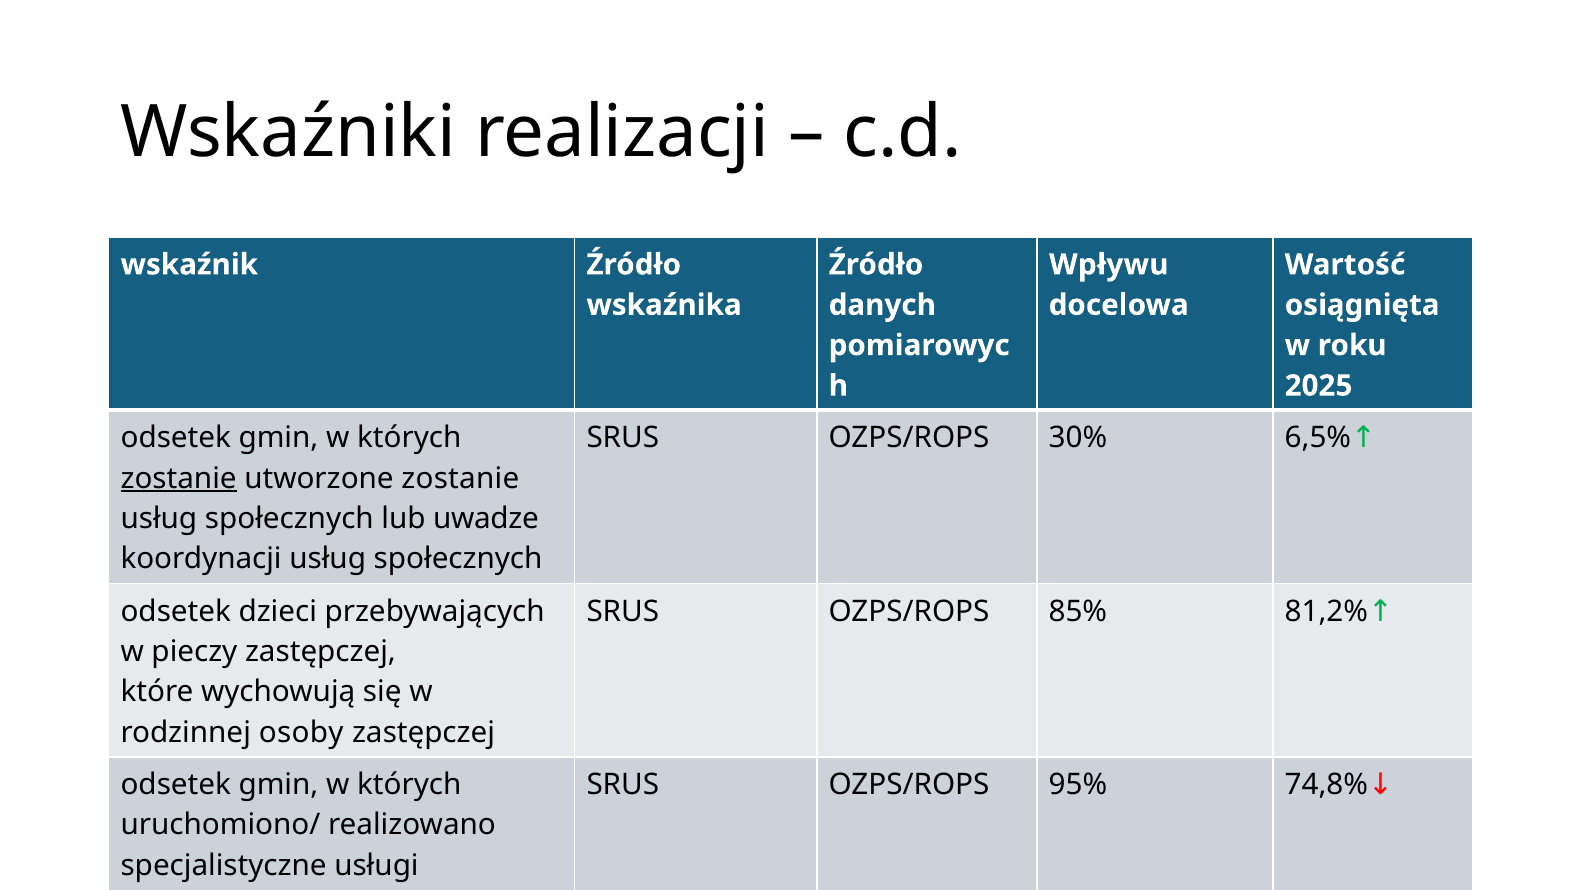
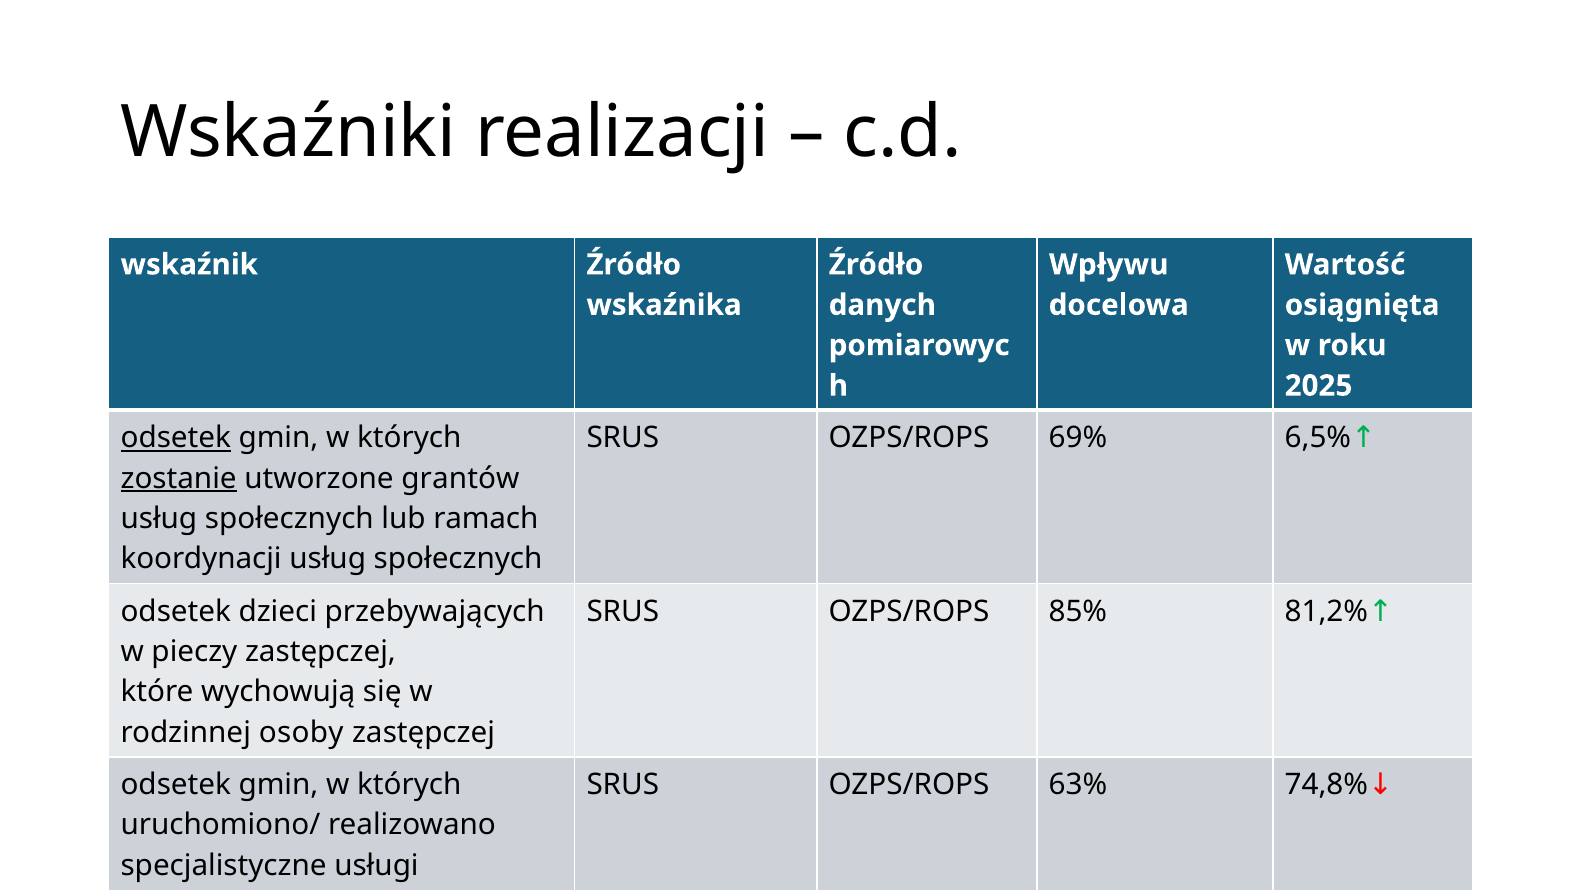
odsetek underline: none -> present (176, 438)
30%: 30% -> 69% (1078, 438)
utworzone zostanie: zostanie -> grantów (460, 478)
uwadze: uwadze -> ramach (486, 519)
95%: 95% -> 63% (1078, 785)
